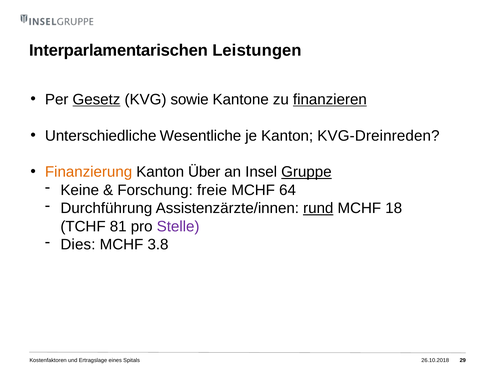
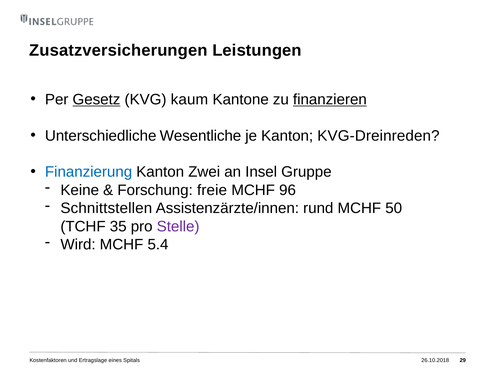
Interparlamentarischen: Interparlamentarischen -> Zusatzversicherungen (118, 51)
sowie: sowie -> kaum (189, 100)
Finanzierung colour: orange -> blue (89, 172)
Über: Über -> Zwei (204, 172)
Gruppe underline: present -> none (306, 172)
64: 64 -> 96 (288, 190)
Durchführung: Durchführung -> Schnittstellen (106, 208)
rund underline: present -> none (318, 208)
18: 18 -> 50 (394, 208)
81: 81 -> 35 (118, 227)
Dies: Dies -> Wird (78, 245)
3.8: 3.8 -> 5.4 (158, 245)
